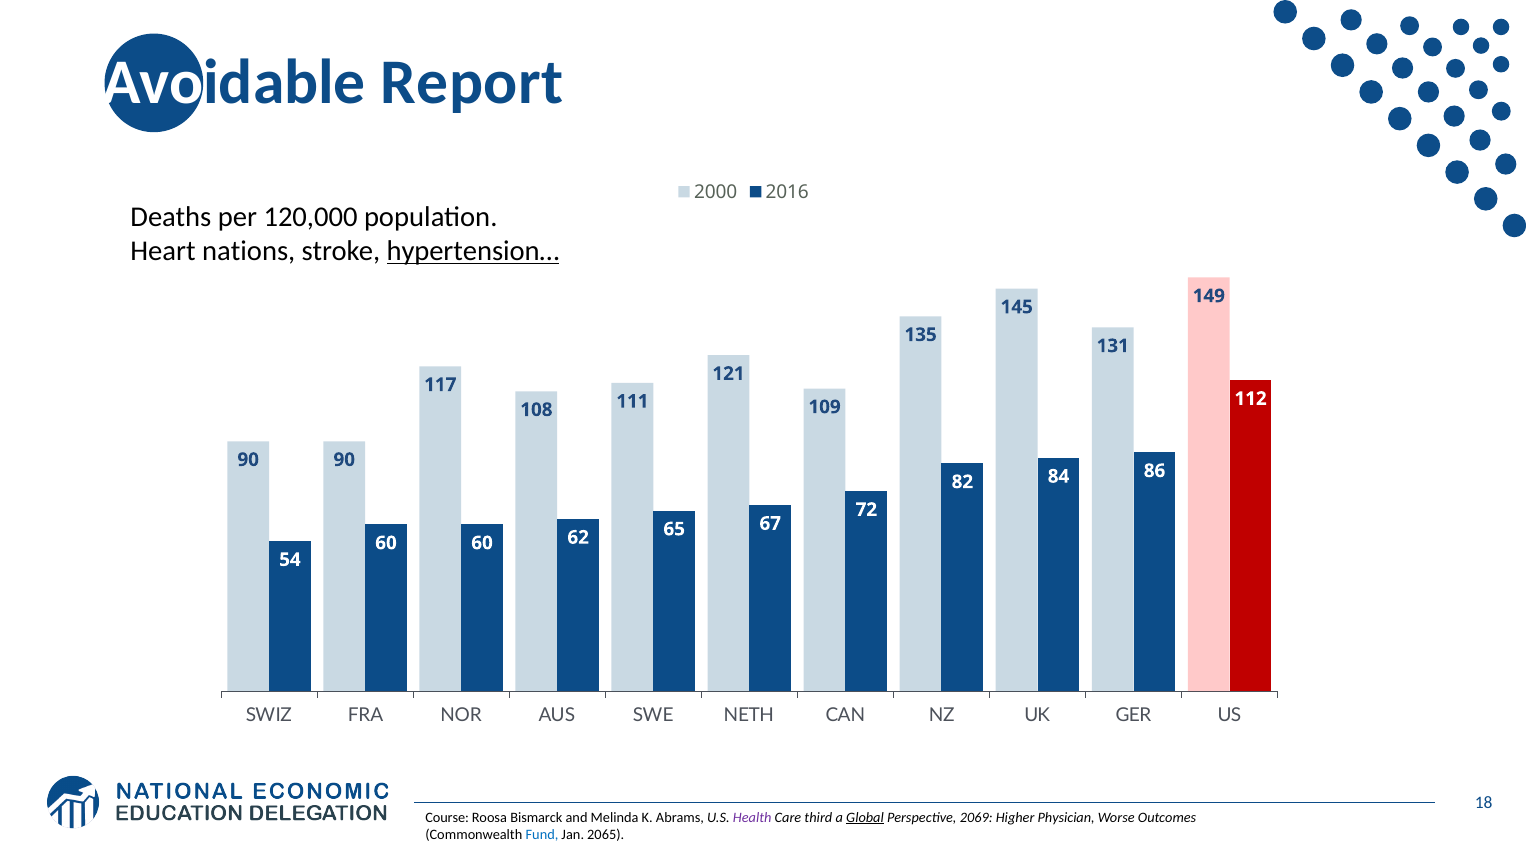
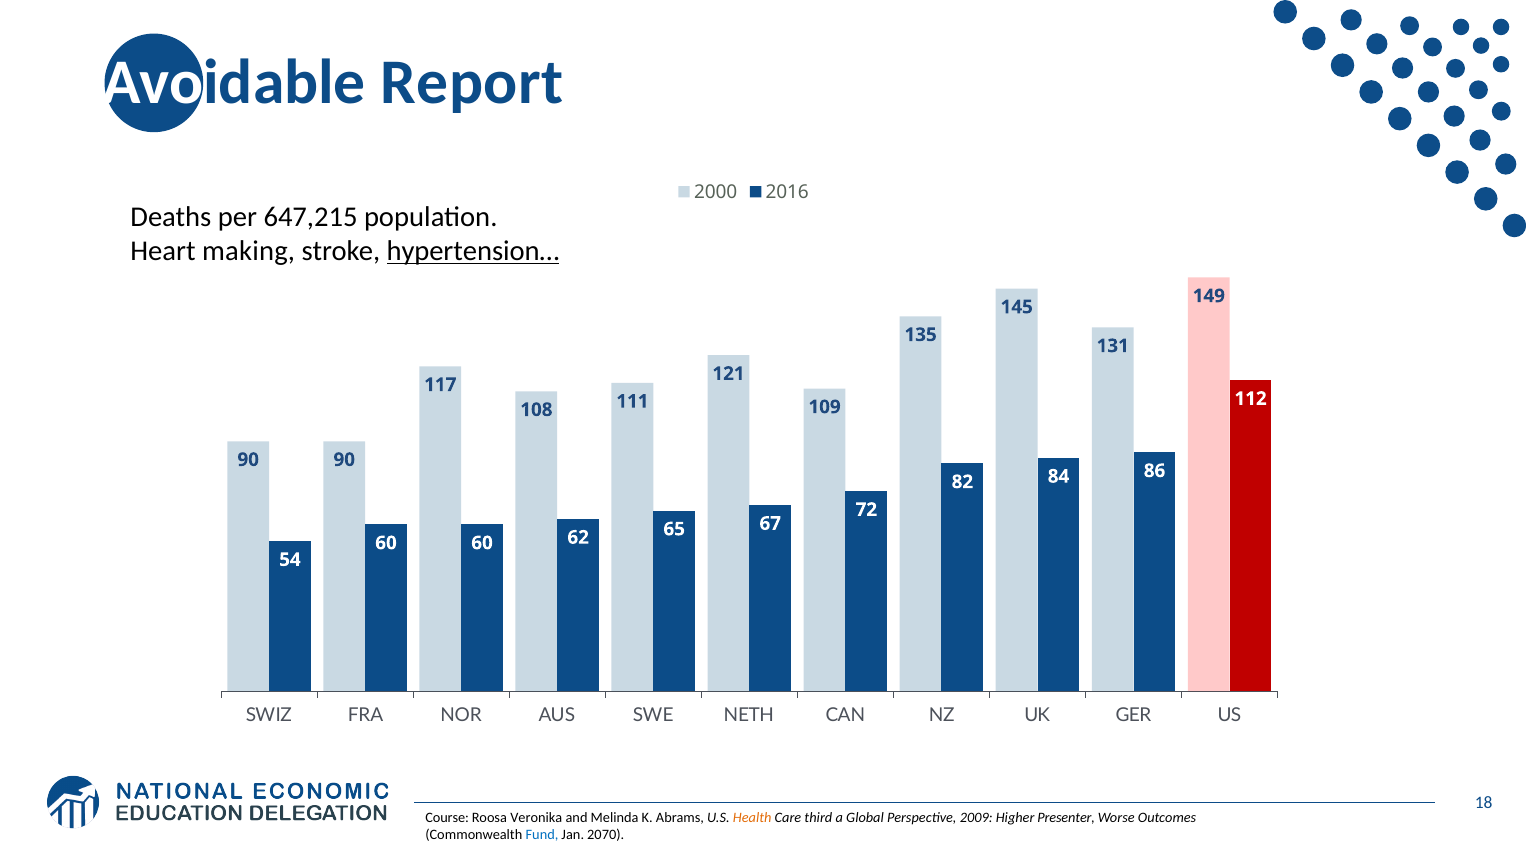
120,000: 120,000 -> 647,215 (311, 217)
nations: nations -> making (249, 251)
Bismarck: Bismarck -> Veronika (536, 818)
Health colour: purple -> orange (752, 818)
Global underline: present -> none (865, 818)
2069: 2069 -> 2009 (976, 818)
Physician: Physician -> Presenter (1066, 818)
2065: 2065 -> 2070 (606, 835)
